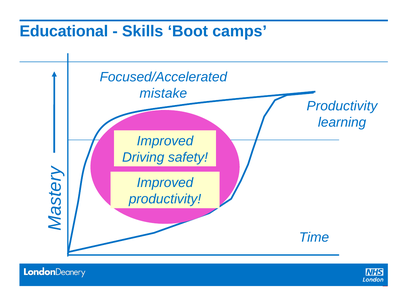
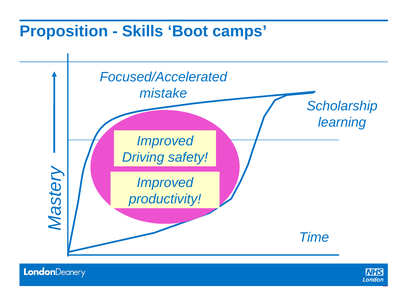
Educational: Educational -> Proposition (64, 31)
Productivity: Productivity -> Scholarship (342, 106)
